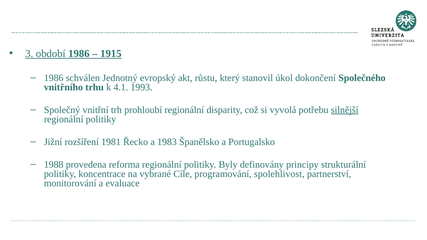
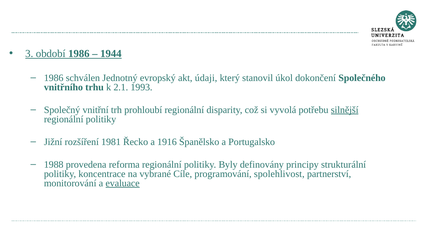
1915: 1915 -> 1944 (111, 54)
růstu: růstu -> údaji (206, 78)
4.1: 4.1 -> 2.1 (121, 87)
1983: 1983 -> 1916 (167, 142)
evaluace underline: none -> present (123, 183)
